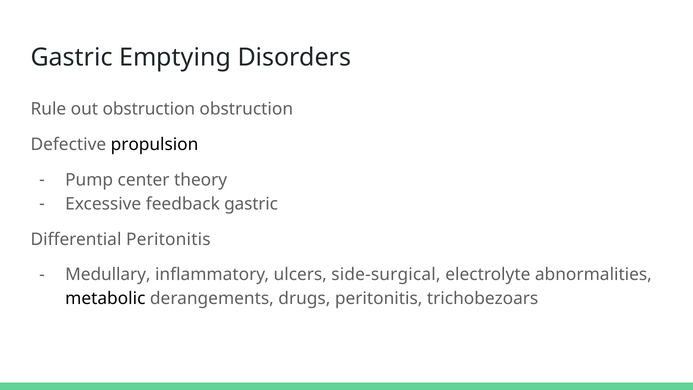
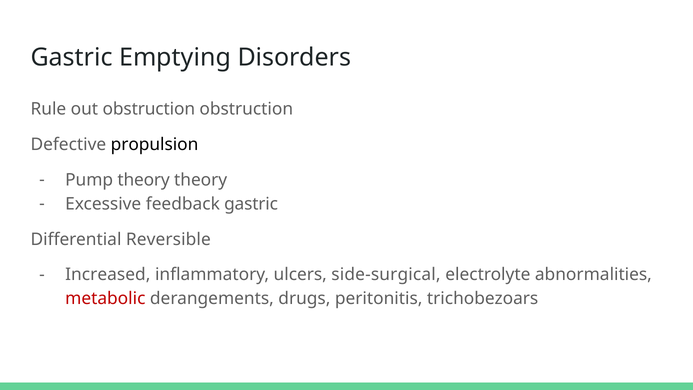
Pump center: center -> theory (144, 180)
Differential Peritonitis: Peritonitis -> Reversible (168, 239)
Medullary: Medullary -> Increased (108, 275)
metabolic colour: black -> red (105, 299)
